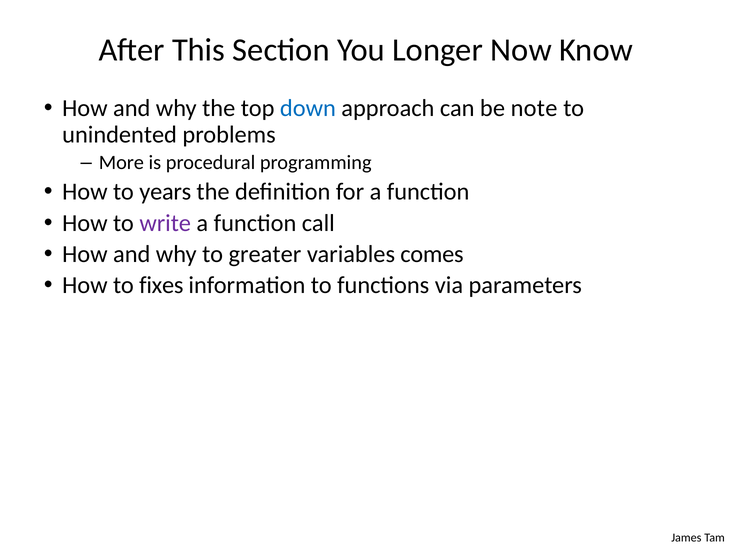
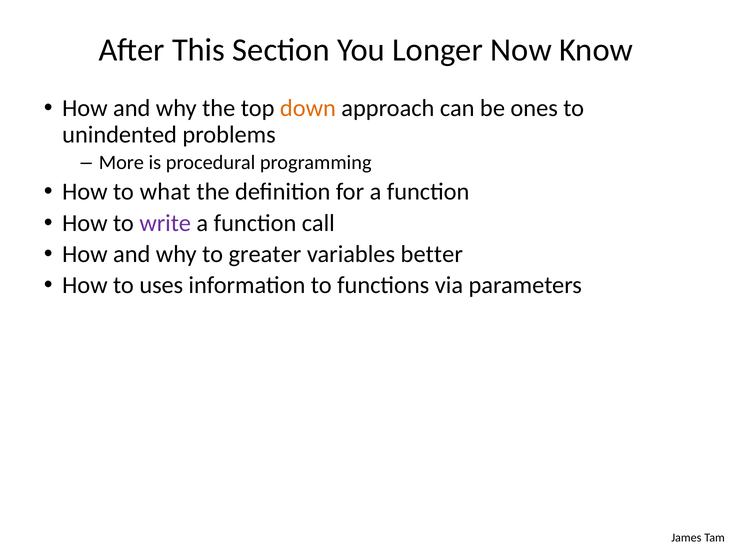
down colour: blue -> orange (308, 108)
note: note -> ones (534, 108)
years: years -> what (165, 192)
comes: comes -> better (432, 254)
fixes: fixes -> uses (161, 285)
